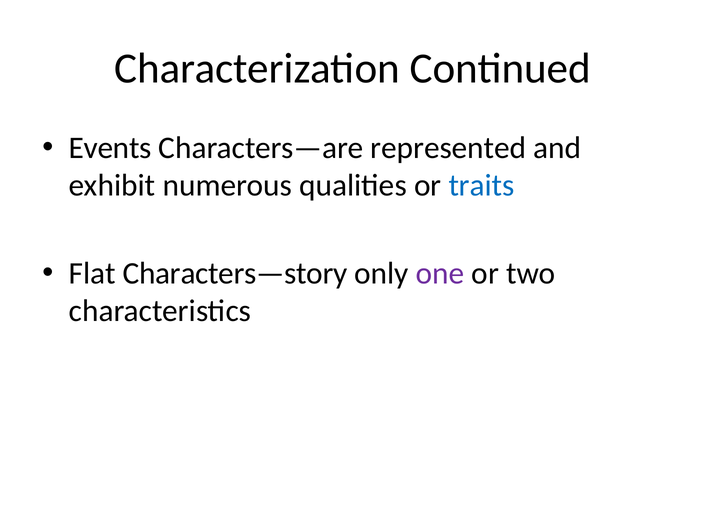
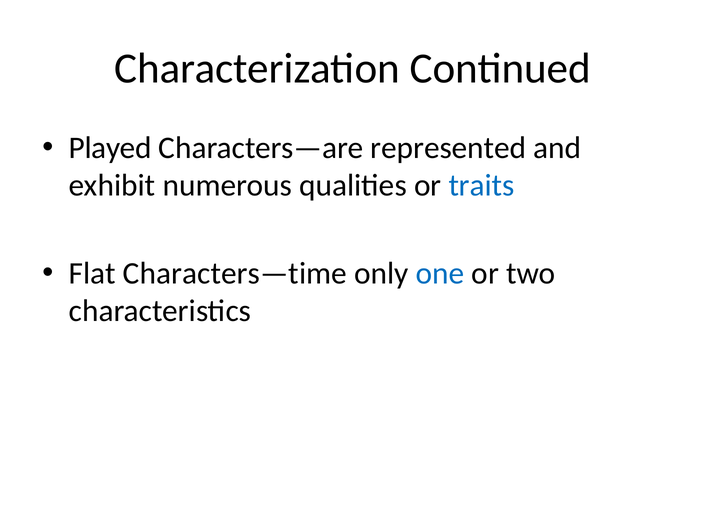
Events: Events -> Played (110, 148)
Characters—story: Characters—story -> Characters—time (235, 274)
one colour: purple -> blue (440, 274)
